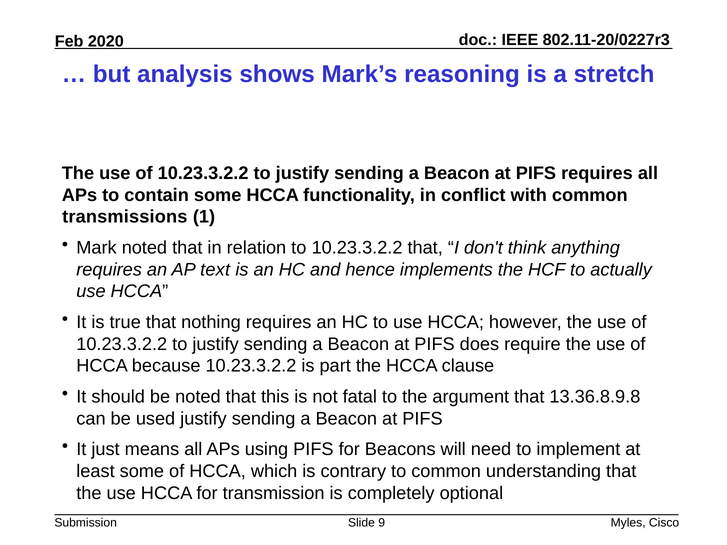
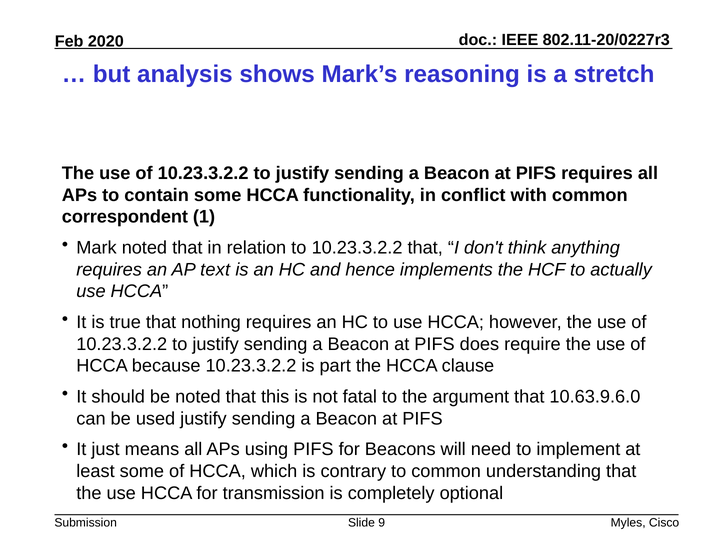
transmissions: transmissions -> correspondent (125, 217)
13.36.8.9.8: 13.36.8.9.8 -> 10.63.9.6.0 (595, 397)
